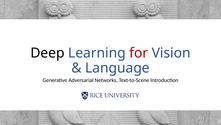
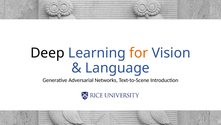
for colour: red -> orange (139, 53)
